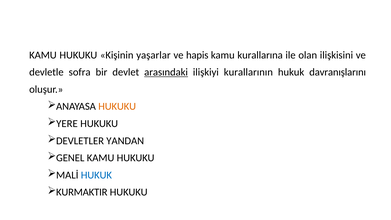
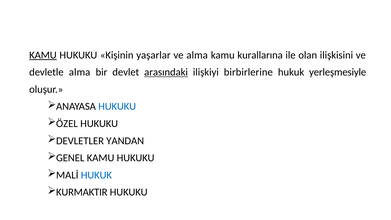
KAMU underline: none -> present (43, 55)
ve hapis: hapis -> alma (197, 55)
devletle sofra: sofra -> alma (80, 72)
kurallarının: kurallarının -> birbirlerine (248, 72)
davranışlarını: davranışlarını -> yerleşmesiyle (338, 72)
HUKUKU colour: orange -> blue (117, 106)
YERE: YERE -> ÖZEL (67, 124)
